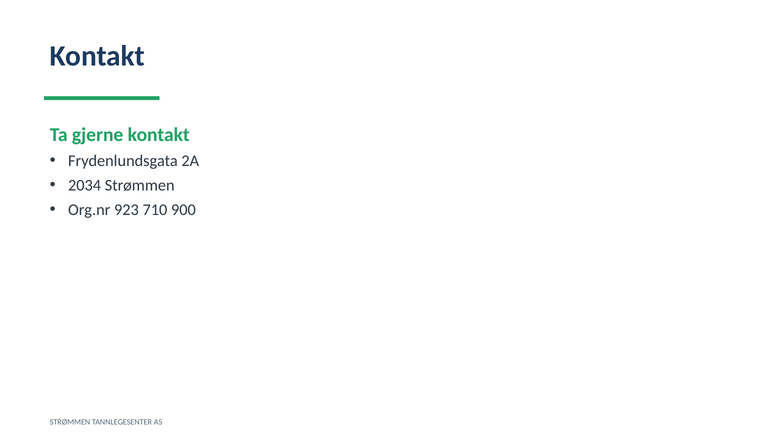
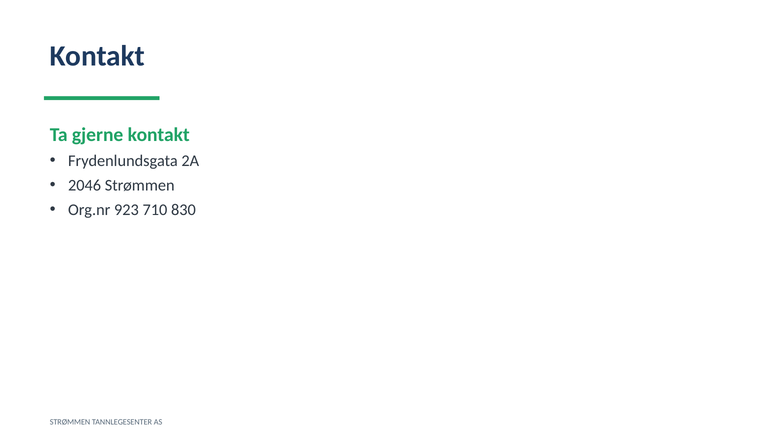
2034: 2034 -> 2046 (85, 185)
900: 900 -> 830 (183, 210)
